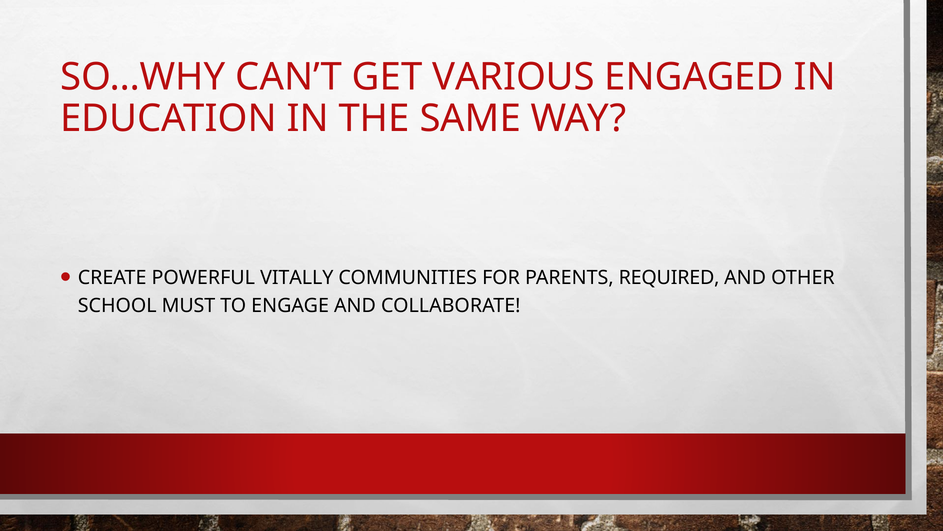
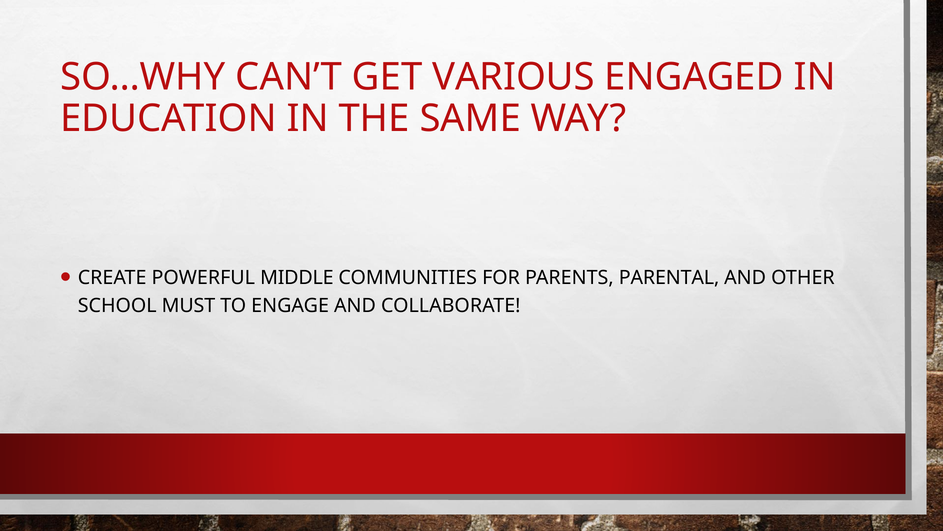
VITALLY: VITALLY -> MIDDLE (297, 277)
REQUIRED: REQUIRED -> PARENTAL (669, 277)
